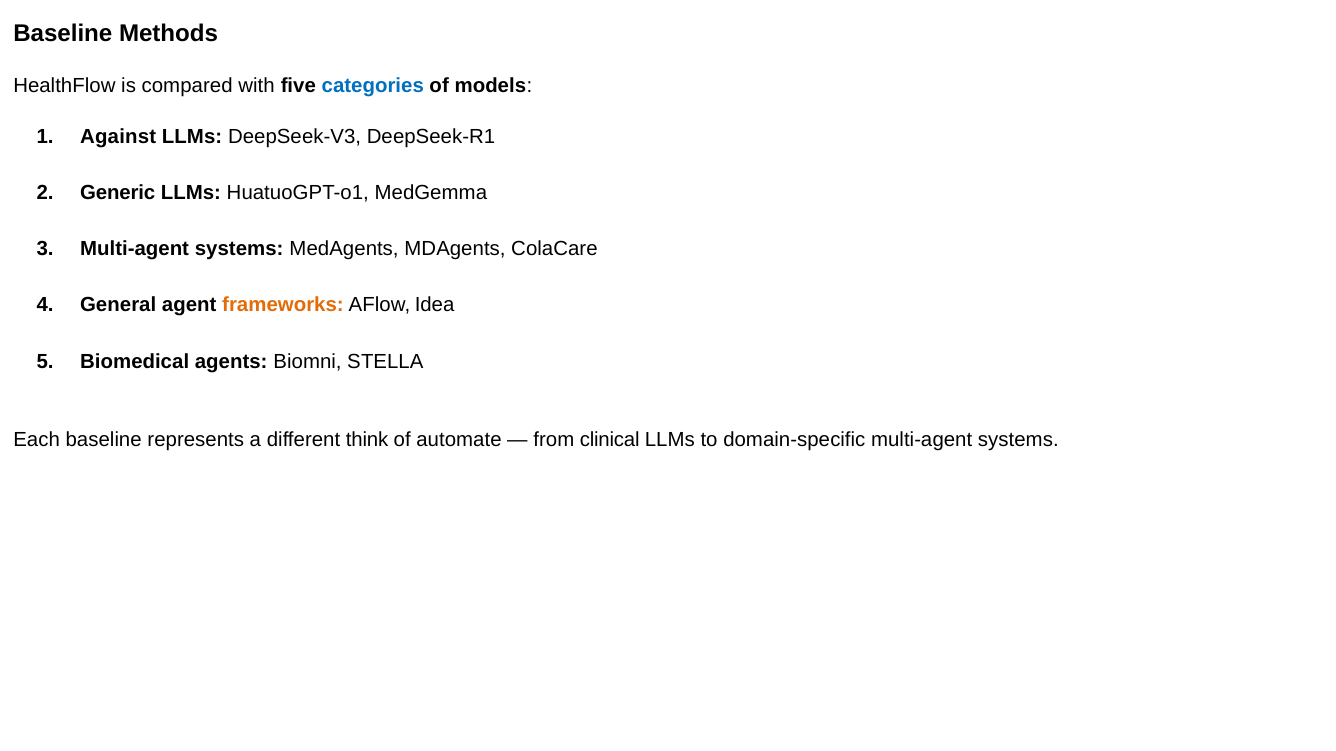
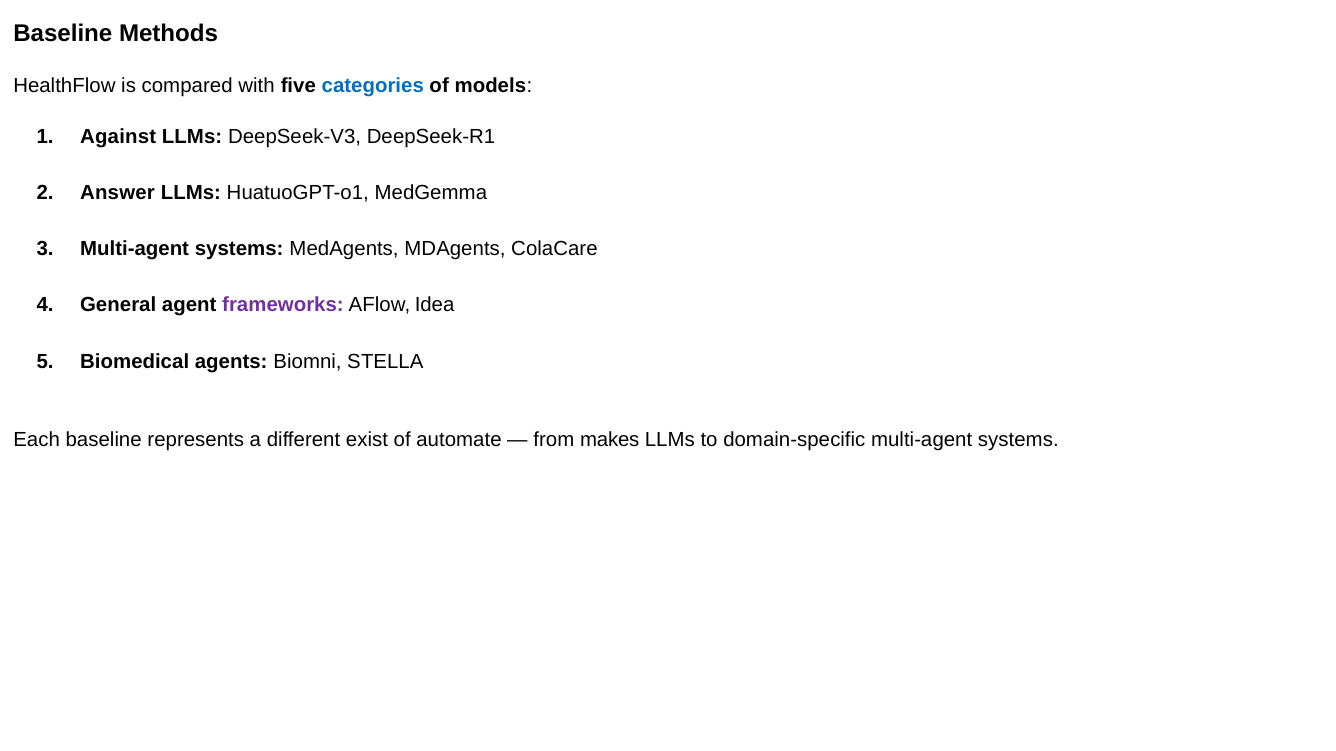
Generic: Generic -> Answer (117, 193)
frameworks colour: orange -> purple (283, 305)
think: think -> exist (367, 440)
clinical: clinical -> makes (610, 440)
